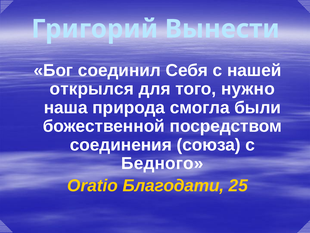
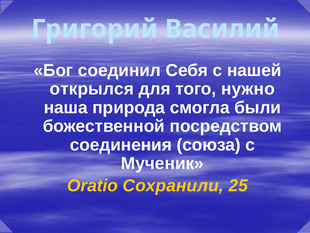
Вынести: Вынести -> Василий (222, 29)
Бедного: Бедного -> Мученик (162, 163)
Благодати: Благодати -> Сохранили (173, 185)
